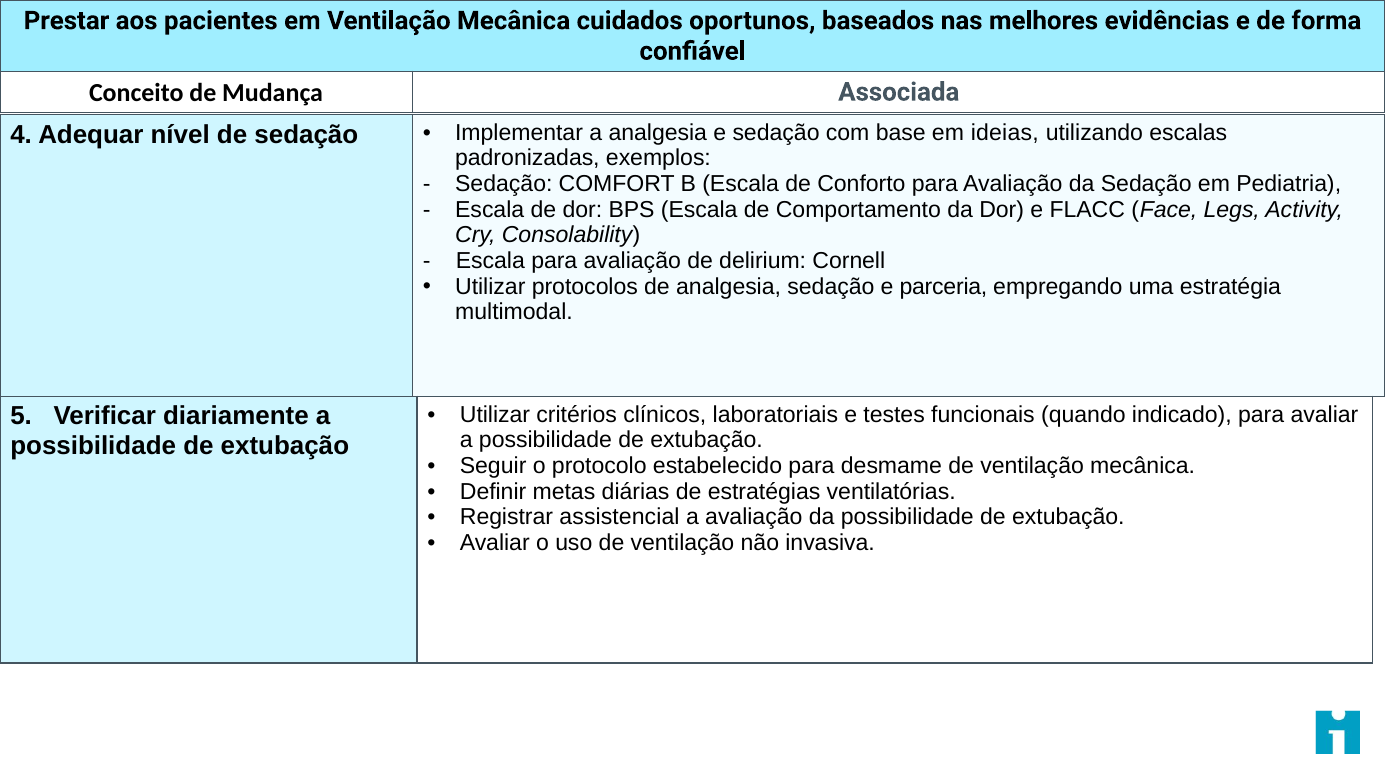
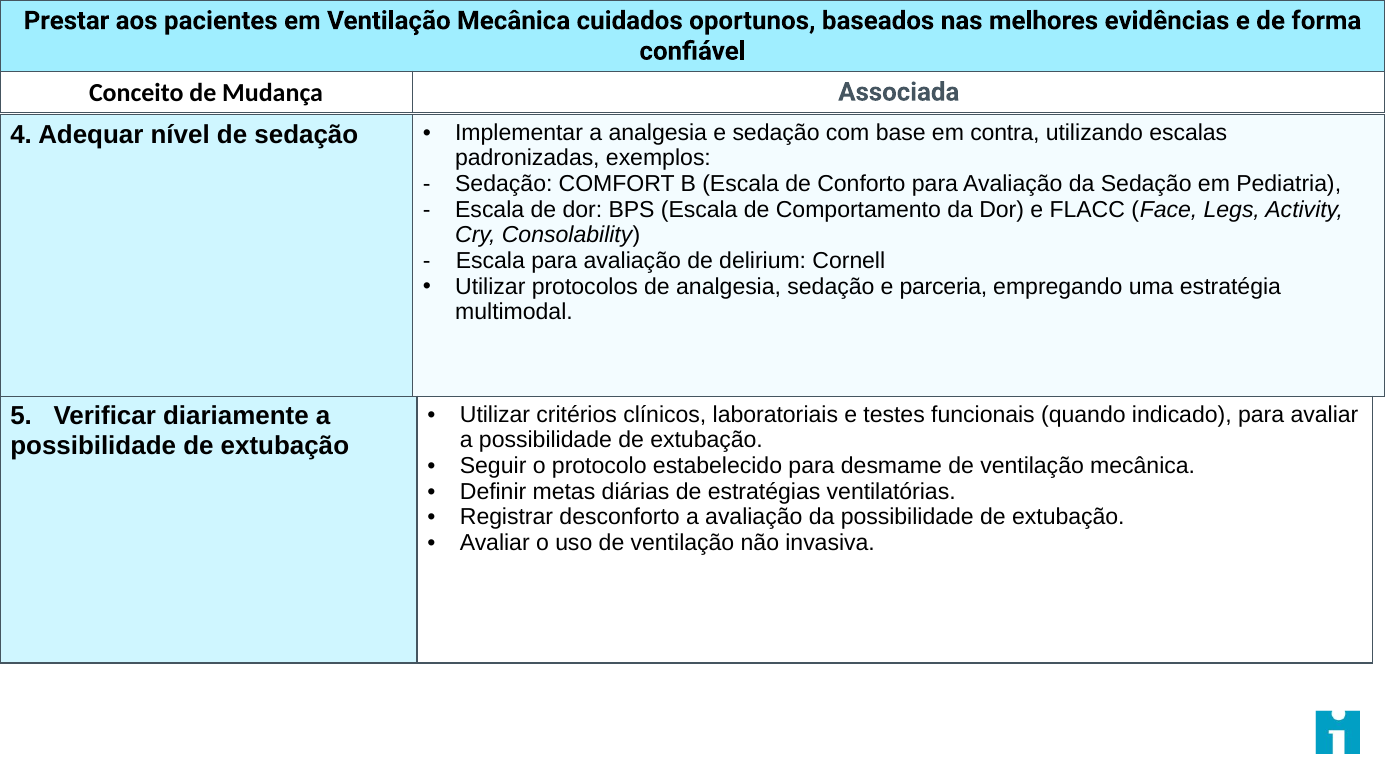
ideias: ideias -> contra (1005, 133)
assistencial: assistencial -> desconforto (620, 517)
